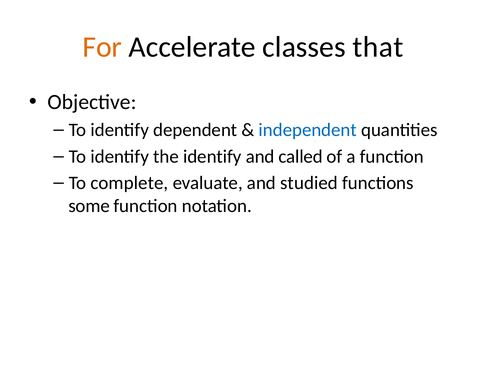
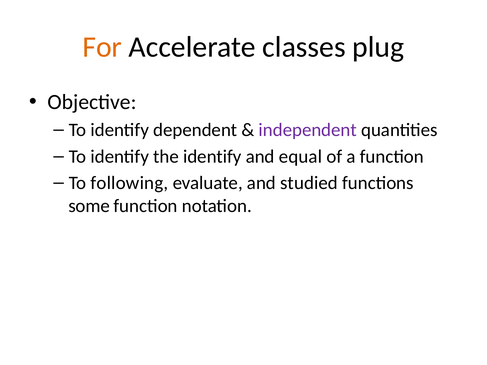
that: that -> plug (378, 47)
independent colour: blue -> purple (308, 130)
called: called -> equal (300, 157)
complete: complete -> following (129, 183)
